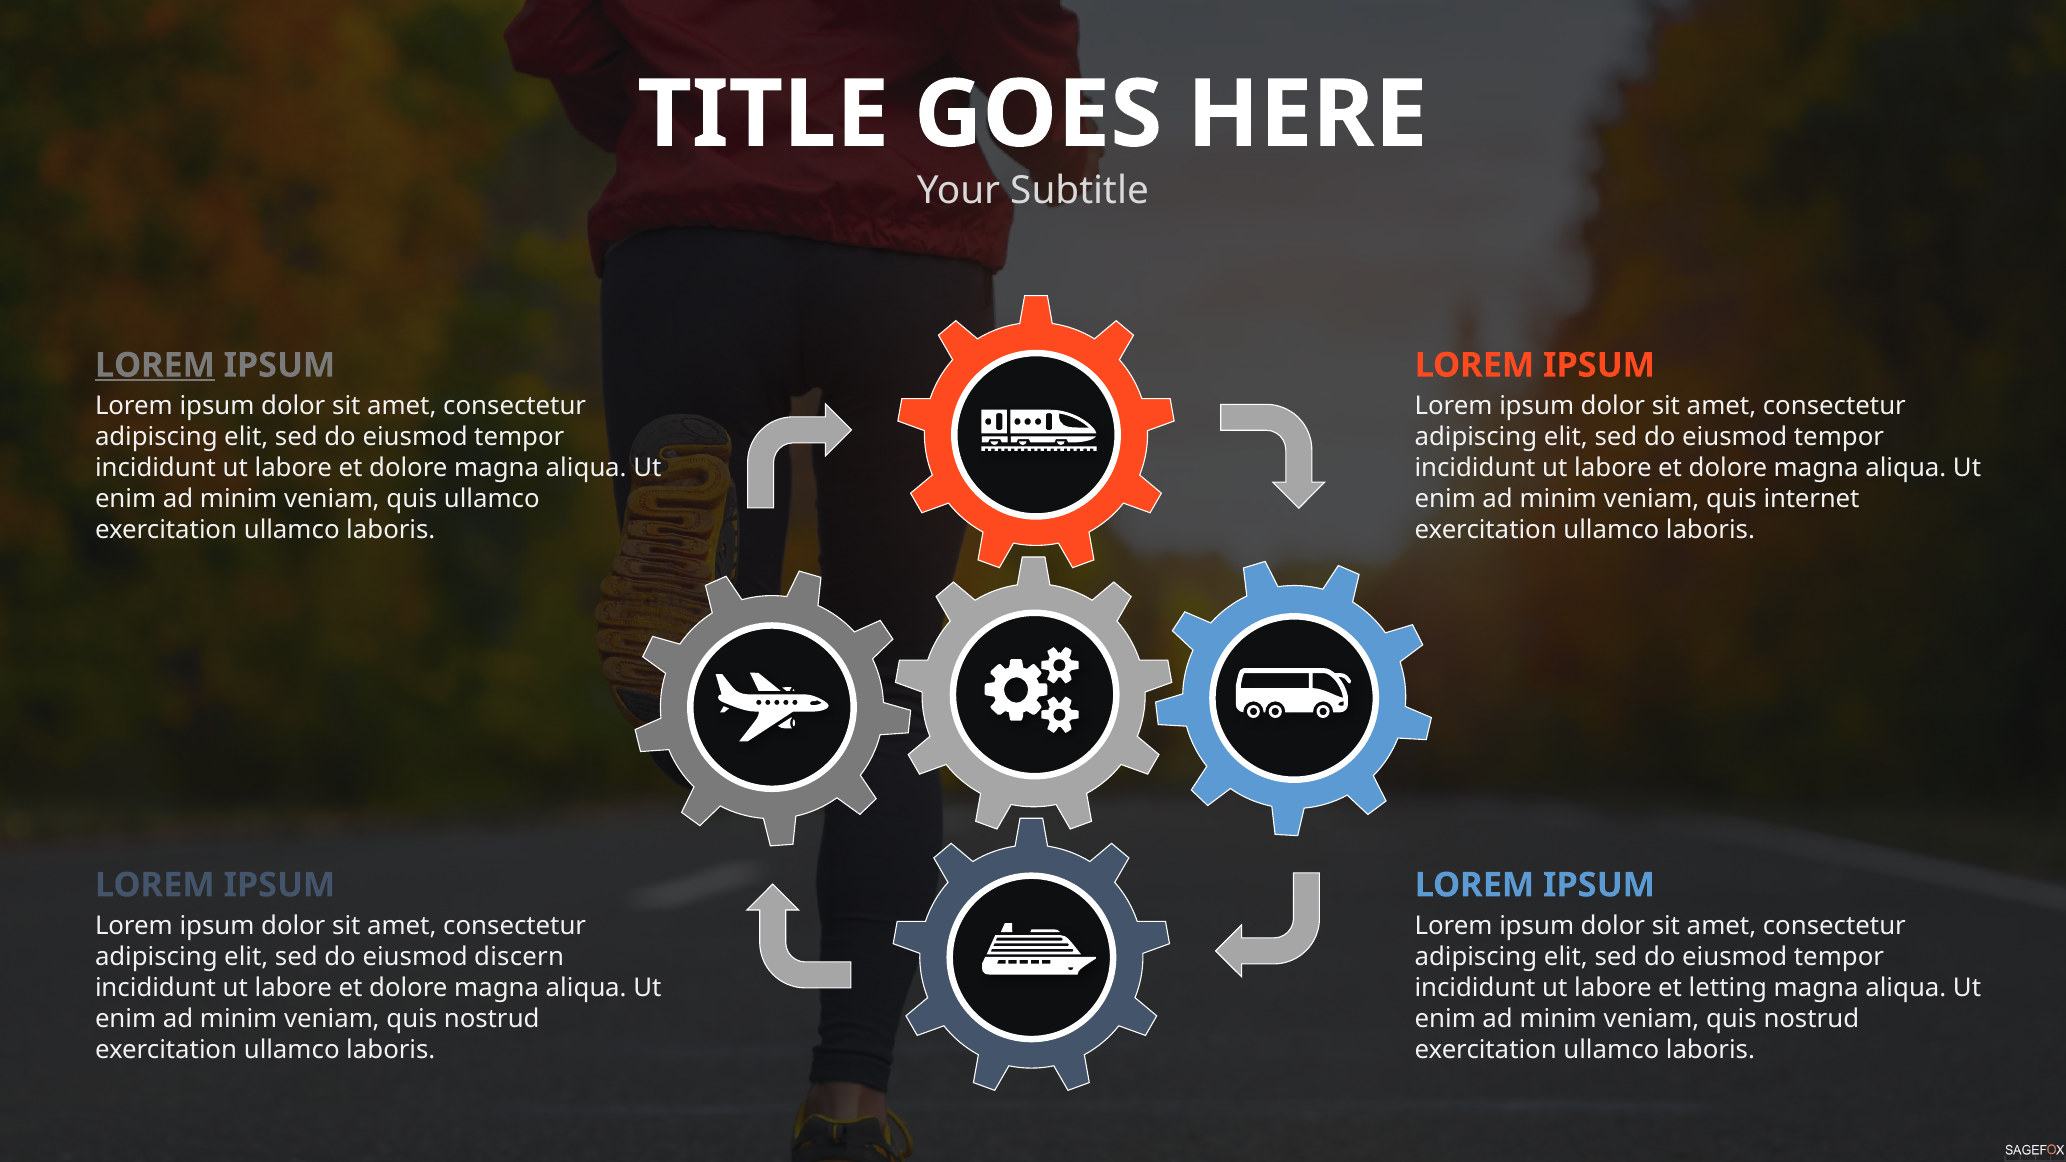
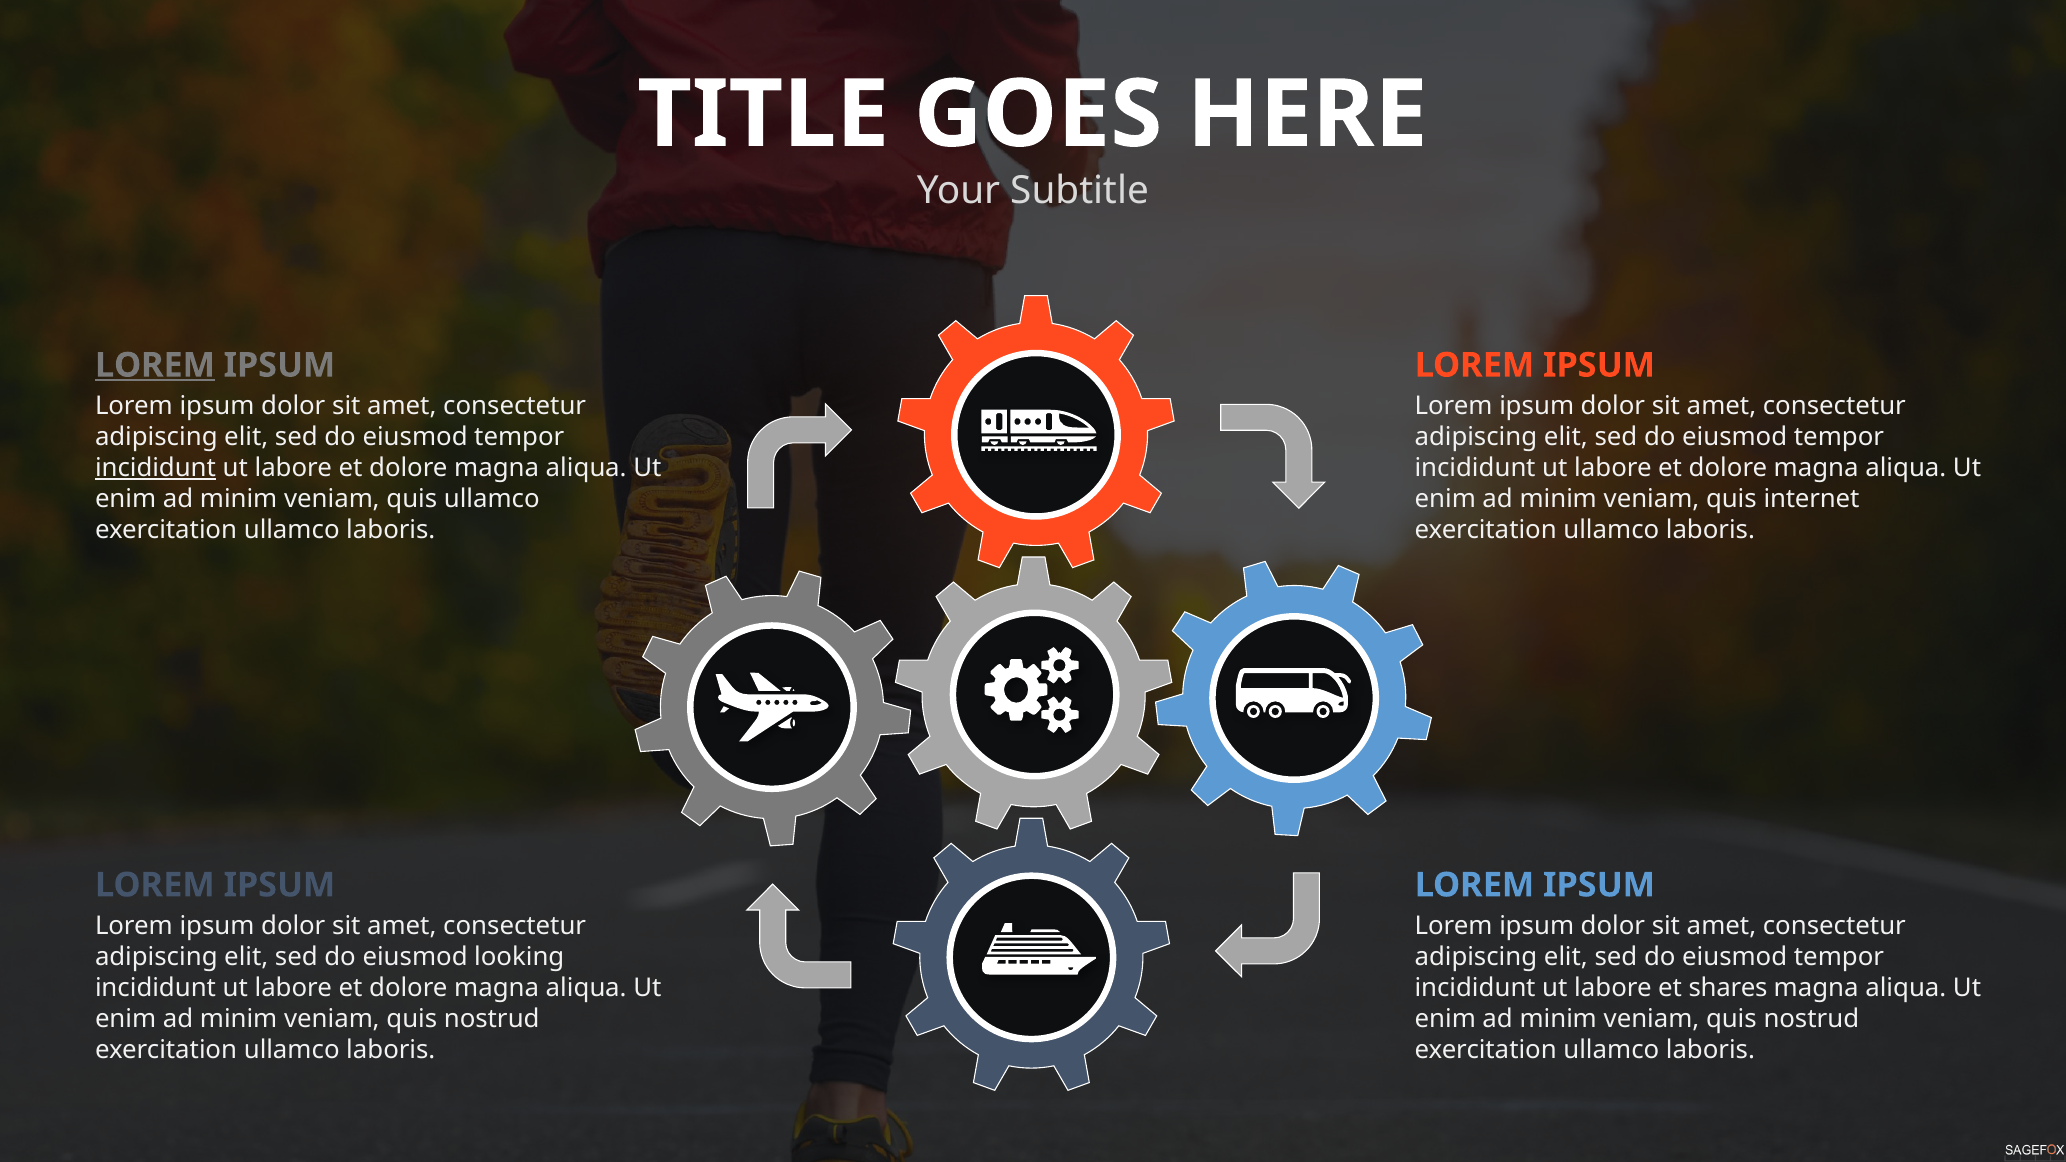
incididunt underline: none -> present (155, 468)
discern: discern -> looking (519, 957)
letting: letting -> shares (1728, 988)
